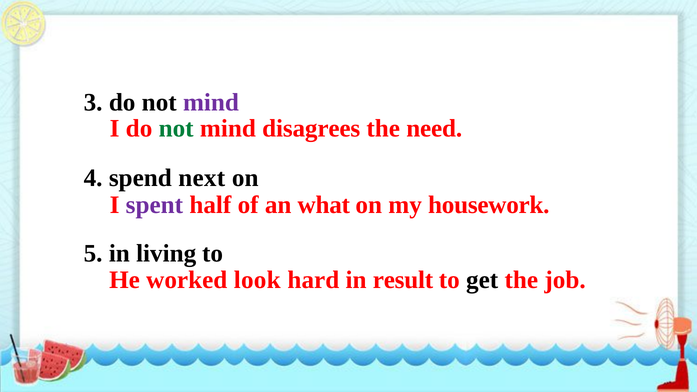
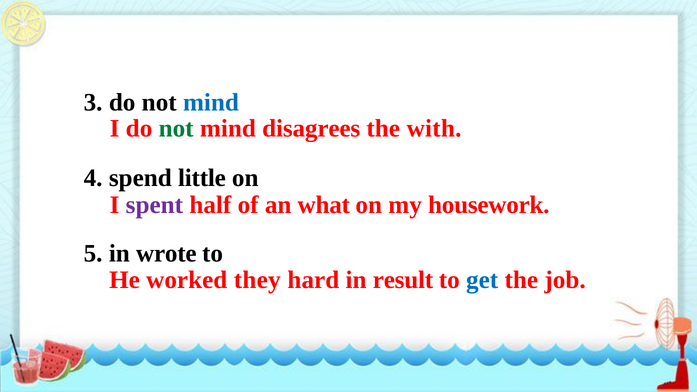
mind colour: purple -> blue (211, 102)
need: need -> with (434, 128)
next: next -> little (202, 178)
living: living -> wrote (166, 253)
look: look -> they (257, 280)
get colour: black -> blue (482, 280)
